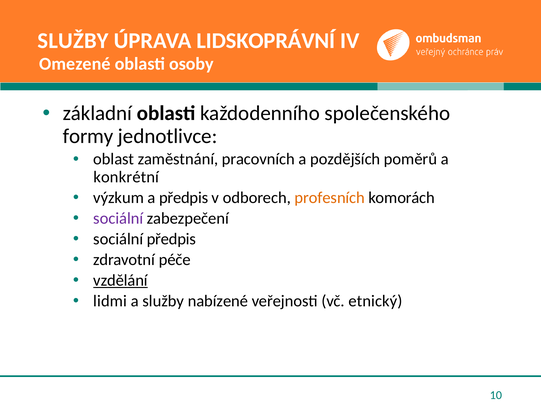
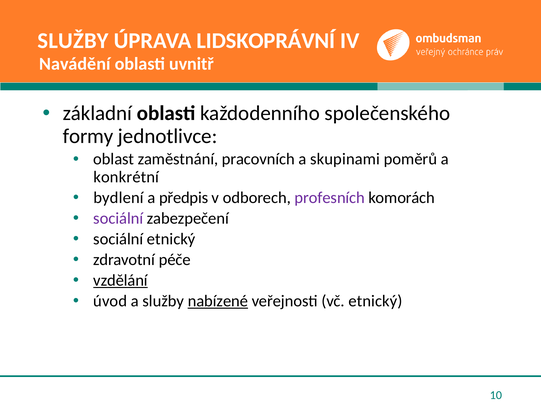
Omezené: Omezené -> Navádění (75, 64)
osoby: osoby -> uvnitř (191, 64)
pozdějších: pozdějších -> skupinami (345, 159)
výzkum: výzkum -> bydlení (119, 198)
profesních colour: orange -> purple (330, 198)
sociální předpis: předpis -> etnický (171, 239)
lidmi: lidmi -> úvod (110, 301)
nabízené underline: none -> present (218, 301)
